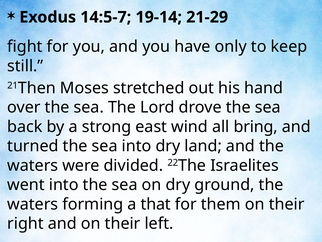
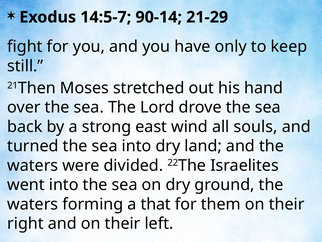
19-14: 19-14 -> 90-14 (159, 17)
bring: bring -> souls (256, 127)
